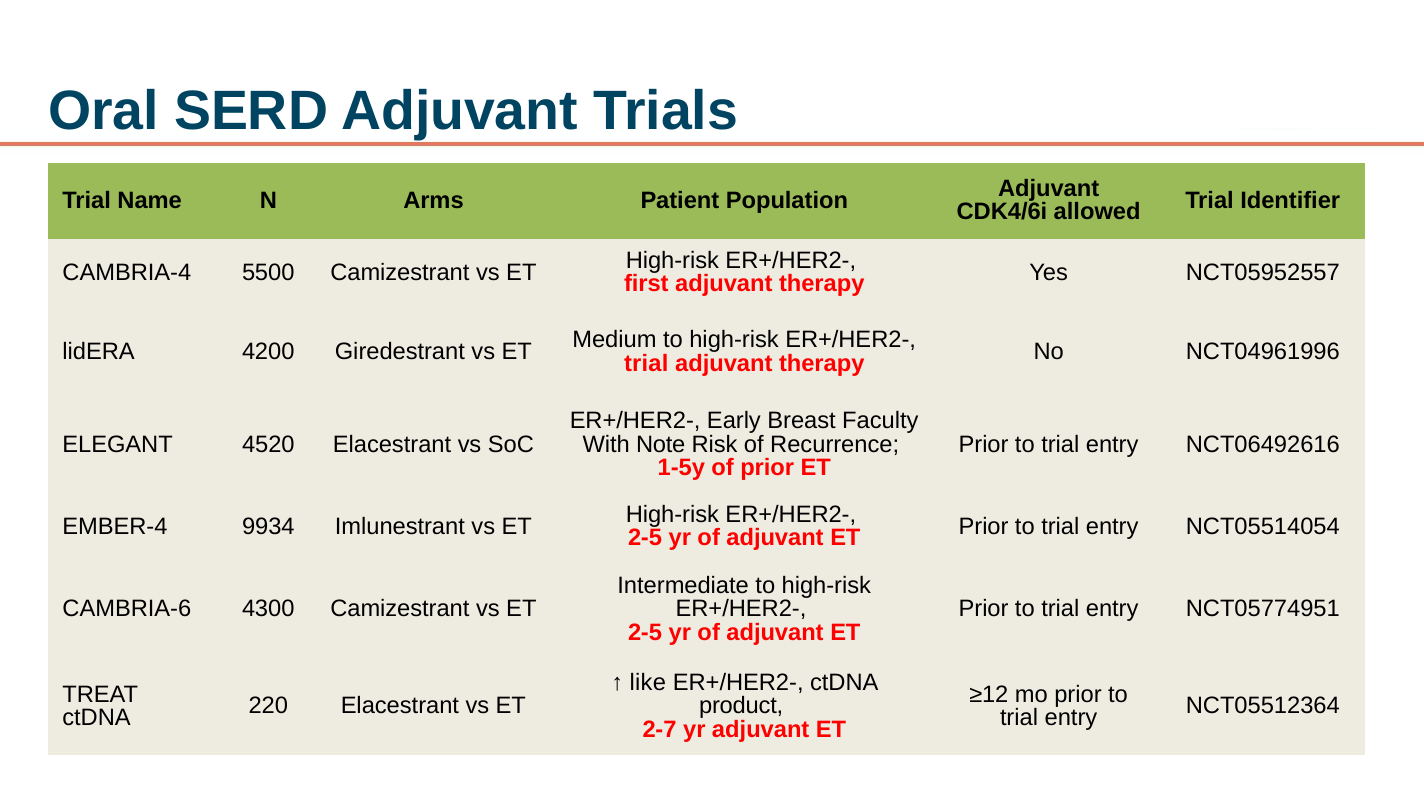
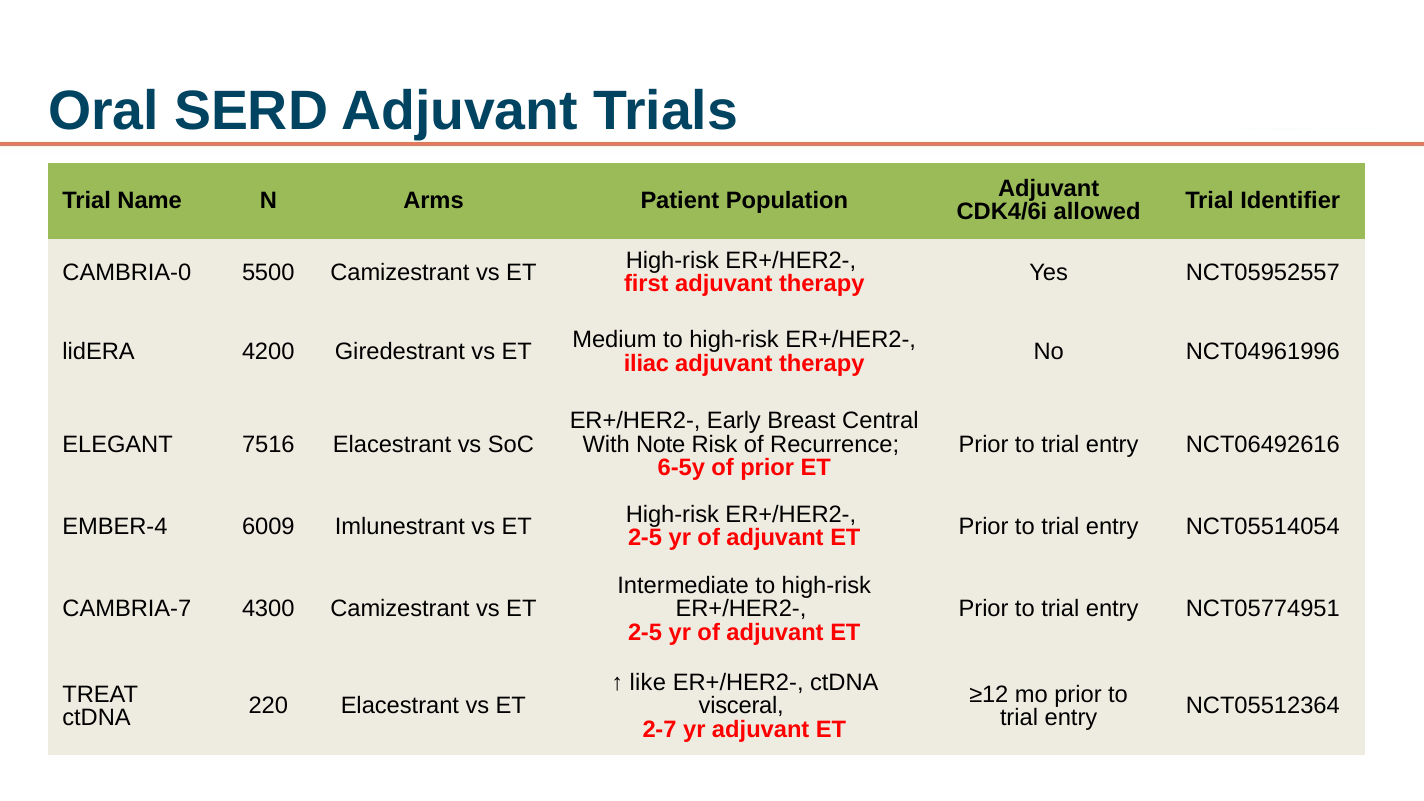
CAMBRIA-4: CAMBRIA-4 -> CAMBRIA-0 (127, 272)
trial: trial -> iliac (646, 363)
Faculty: Faculty -> Central (880, 421)
4520: 4520 -> 7516 (268, 444)
1-5y: 1-5y -> 6-5y (681, 468)
9934: 9934 -> 6009 (268, 526)
CAMBRIA-6: CAMBRIA-6 -> CAMBRIA-7 (127, 609)
product: product -> visceral (741, 706)
